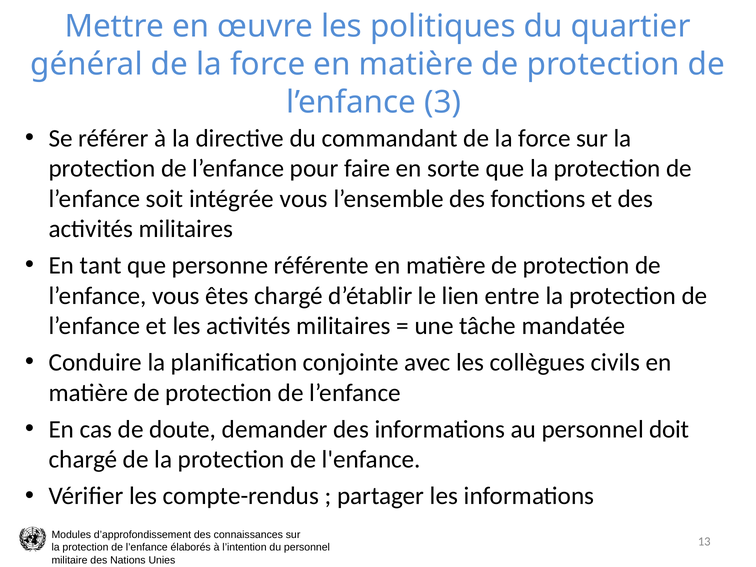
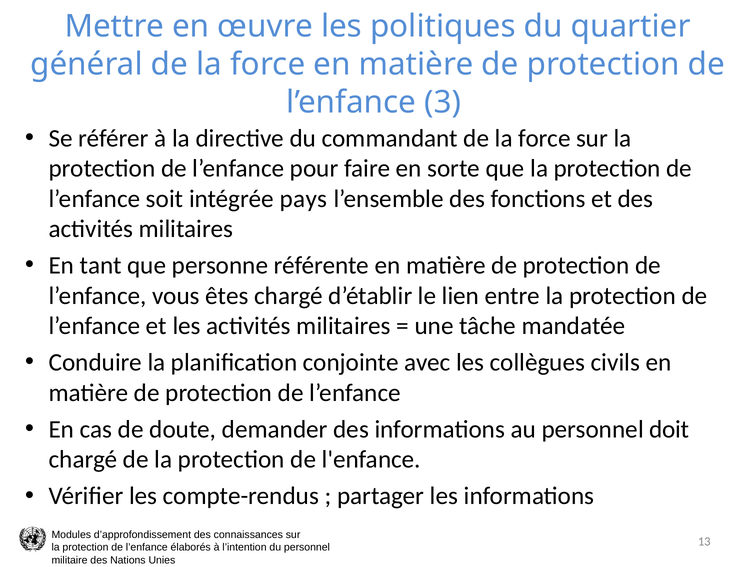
intégrée vous: vous -> pays (304, 199)
